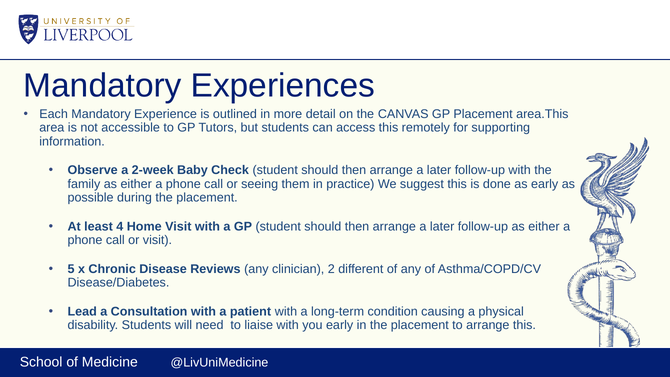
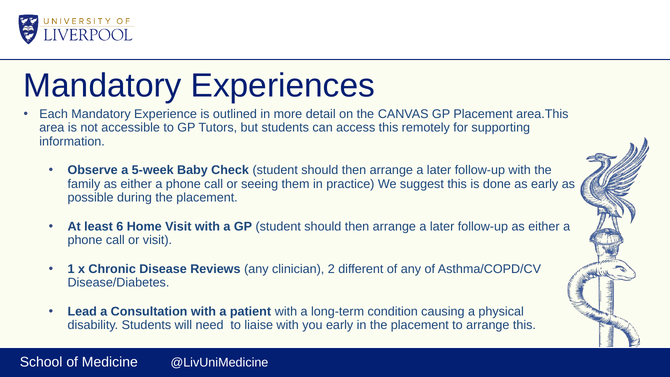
2-week: 2-week -> 5-week (153, 170)
4: 4 -> 6 (120, 226)
5: 5 -> 1 (71, 269)
